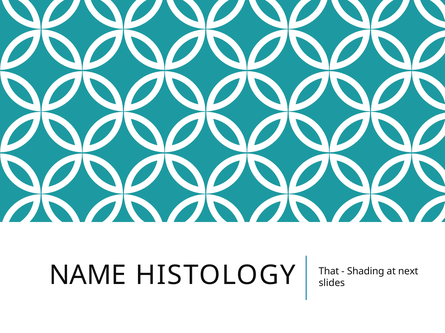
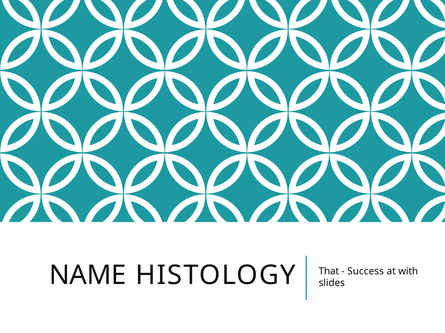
Shading: Shading -> Success (366, 272)
next: next -> with (408, 272)
